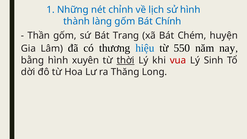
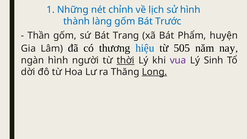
Chính: Chính -> Trước (168, 21)
Chém: Chém -> Phẩm (192, 36)
550: 550 -> 505 (182, 48)
bằng: bằng -> ngàn (32, 60)
xuyên: xuyên -> người (85, 60)
vua colour: red -> purple (178, 60)
Long underline: none -> present (154, 72)
